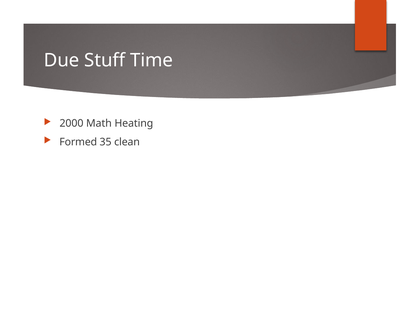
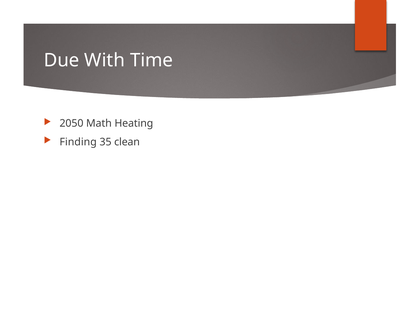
Stuff: Stuff -> With (105, 60)
2000: 2000 -> 2050 (71, 123)
Formed: Formed -> Finding (78, 142)
